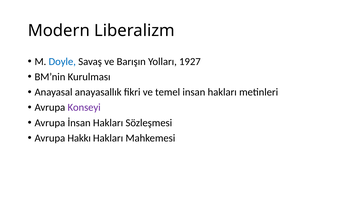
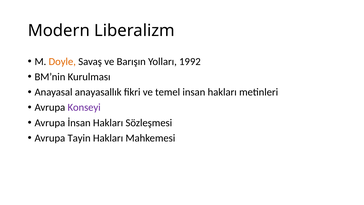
Doyle colour: blue -> orange (62, 62)
1927: 1927 -> 1992 (190, 62)
Hakkı: Hakkı -> Tayin (79, 138)
